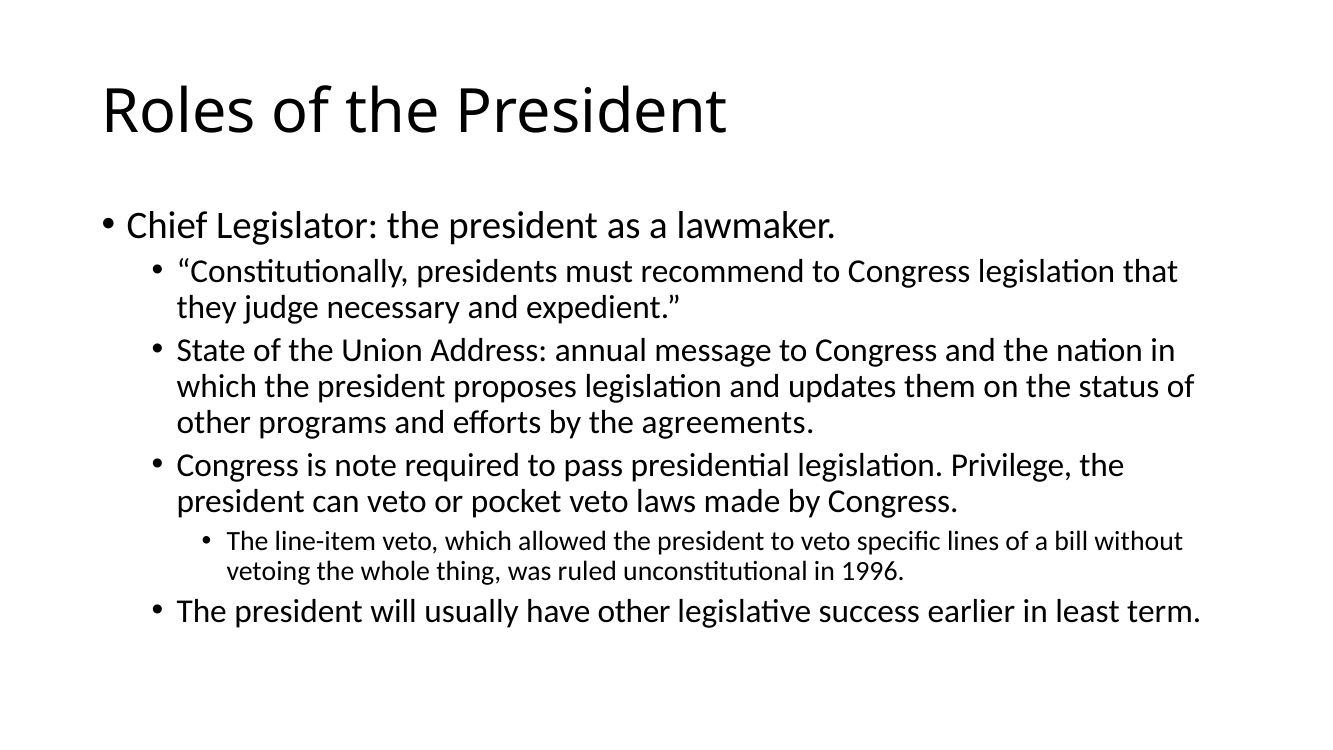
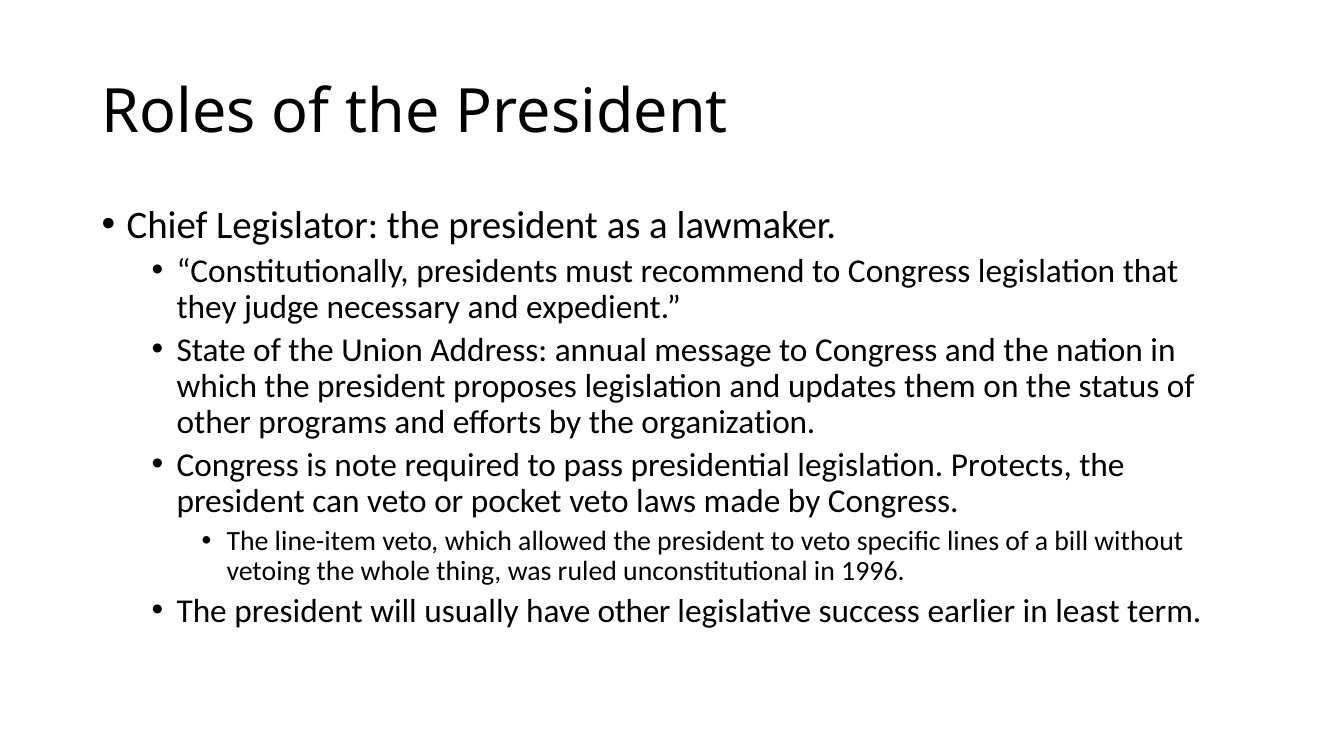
agreements: agreements -> organization (728, 422)
Privilege: Privilege -> Protects (1011, 465)
